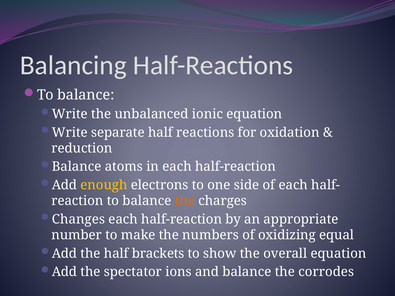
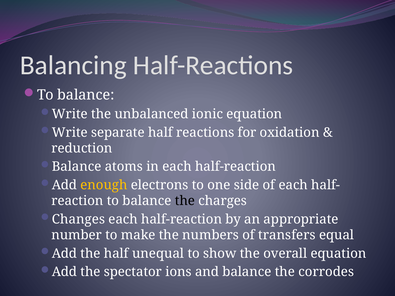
the colour: orange -> black (185, 201)
oxidizing: oxidizing -> transfers (287, 235)
brackets: brackets -> unequal (158, 254)
